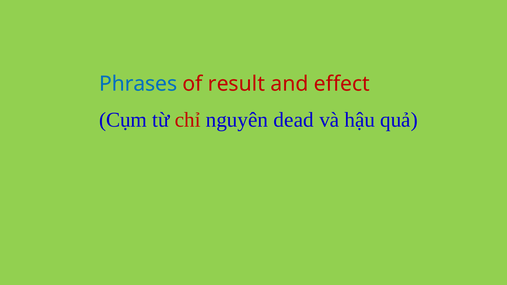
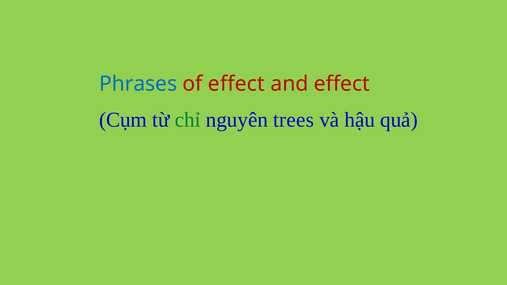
of result: result -> effect (236, 84)
chỉ colour: red -> green (188, 120)
dead: dead -> trees (294, 120)
